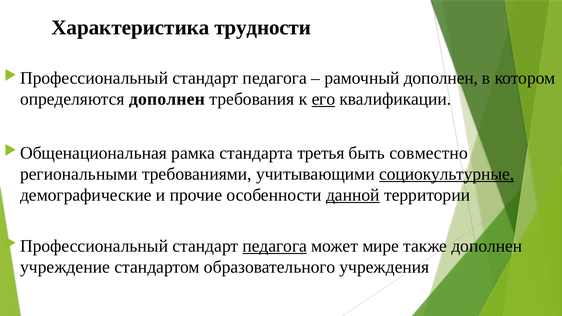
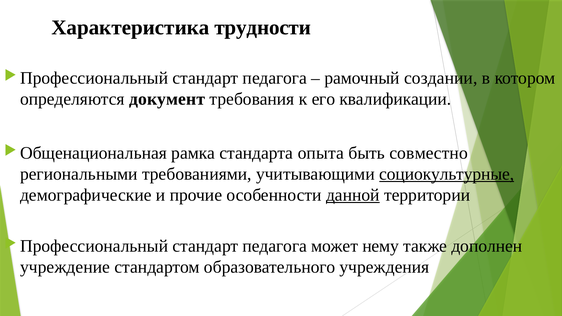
рамочный дополнен: дополнен -> создании (441, 78)
определяются дополнен: дополнен -> документ (167, 99)
его underline: present -> none (323, 99)
третья: третья -> опыта (321, 153)
педагога underline: present -> none (275, 246)
мире: мире -> нему (381, 246)
